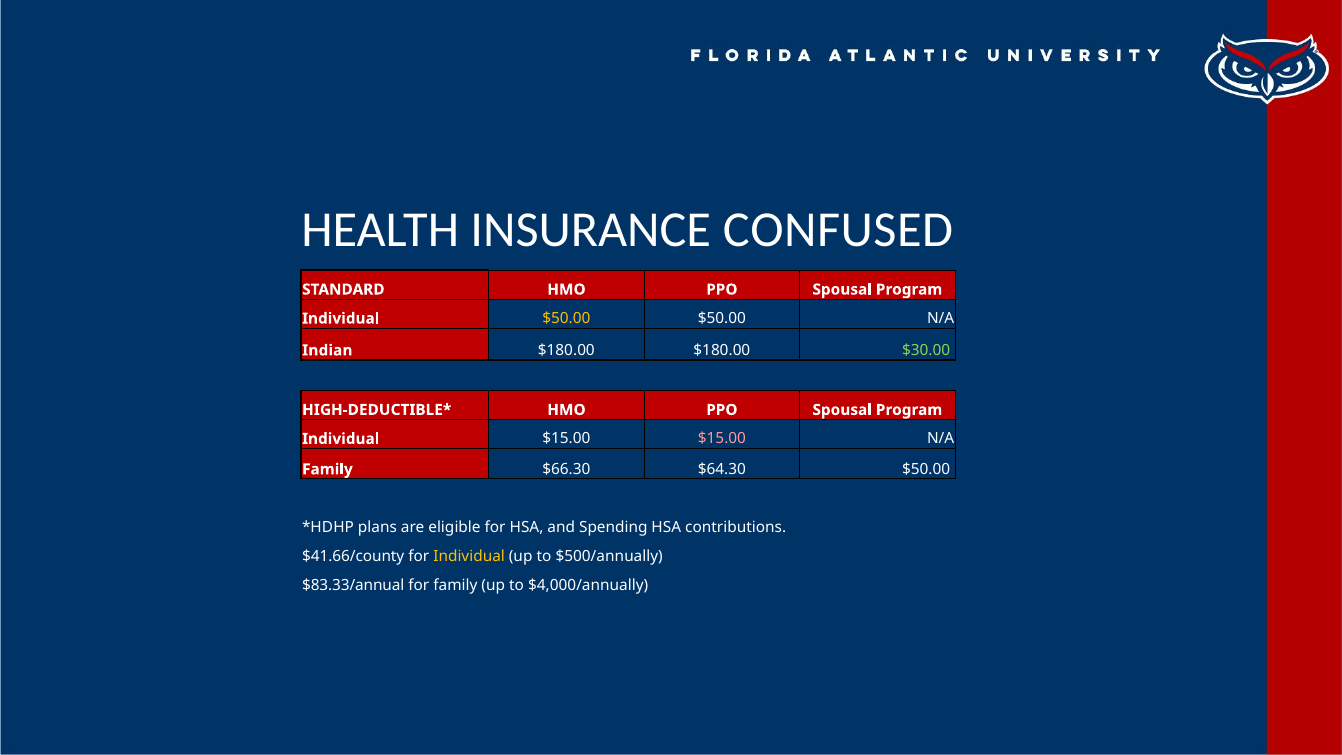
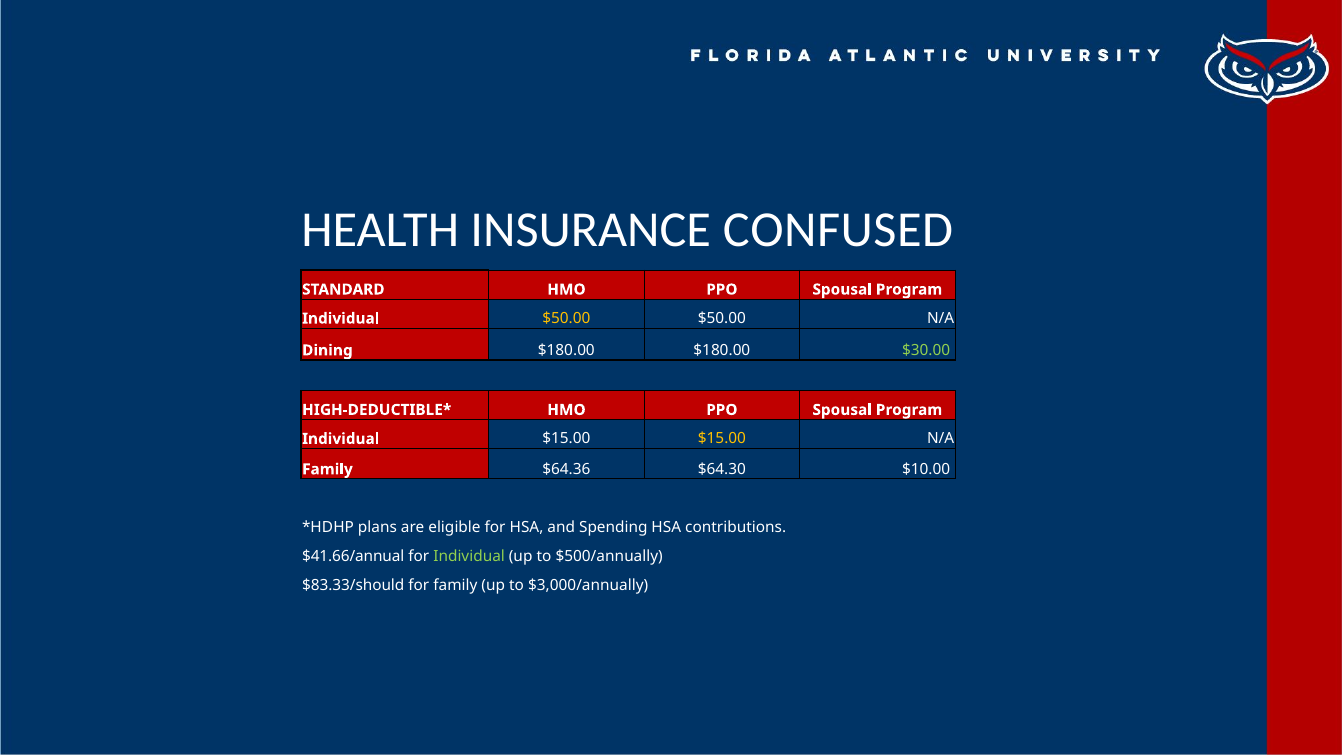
Indian: Indian -> Dining (327, 350)
$15.00 colour: pink -> yellow (722, 439)
$66.30: $66.30 -> $64.36 (566, 469)
$64.30 $50.00: $50.00 -> $10.00 (926, 469)
$41.66/county: $41.66/county -> $41.66/annual (353, 556)
Individual colour: yellow -> light green (469, 556)
$83.33/annual: $83.33/annual -> $83.33/should (353, 585)
$4,000/annually: $4,000/annually -> $3,000/annually (588, 585)
